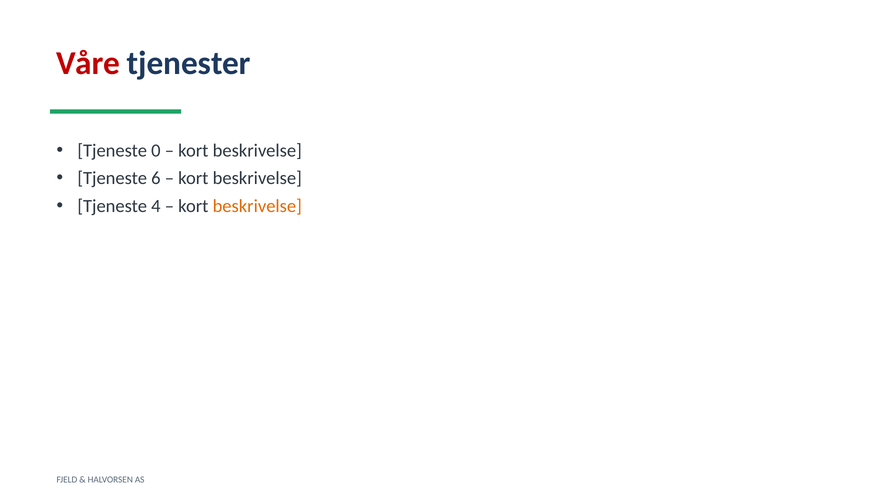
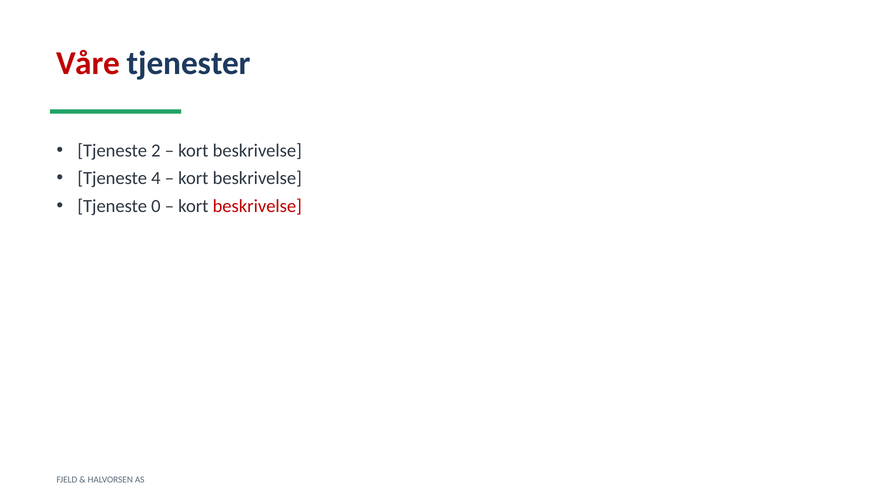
0: 0 -> 2 (156, 151)
6: 6 -> 4 (156, 178)
4: 4 -> 0 (156, 206)
beskrivelse colour: orange -> red (257, 206)
